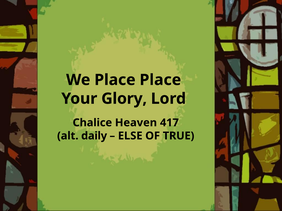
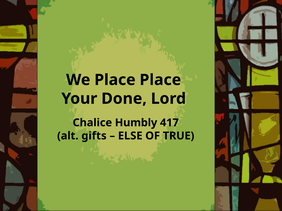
Glory: Glory -> Done (124, 99)
Heaven: Heaven -> Humbly (136, 123)
daily: daily -> gifts (94, 136)
